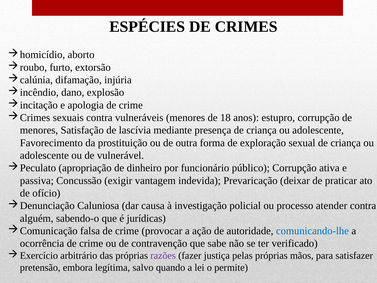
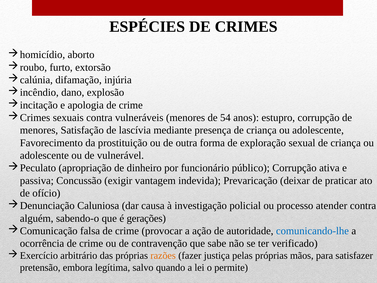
18: 18 -> 54 (225, 118)
jurídicas: jurídicas -> gerações (146, 218)
razões colour: purple -> orange (163, 255)
